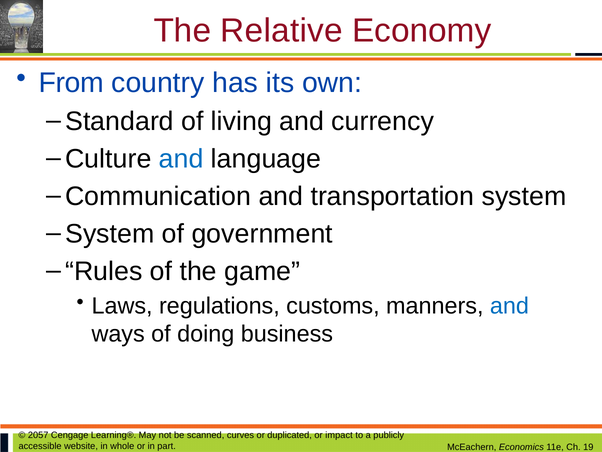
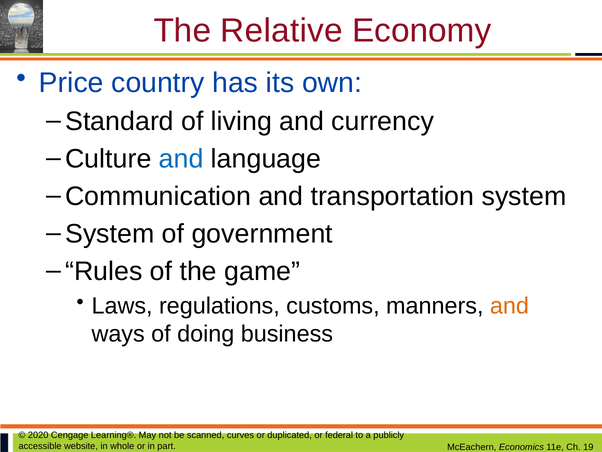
From: From -> Price (71, 83)
and colour: blue -> orange (509, 306)
2057: 2057 -> 2020 (38, 435)
impact: impact -> federal (339, 435)
